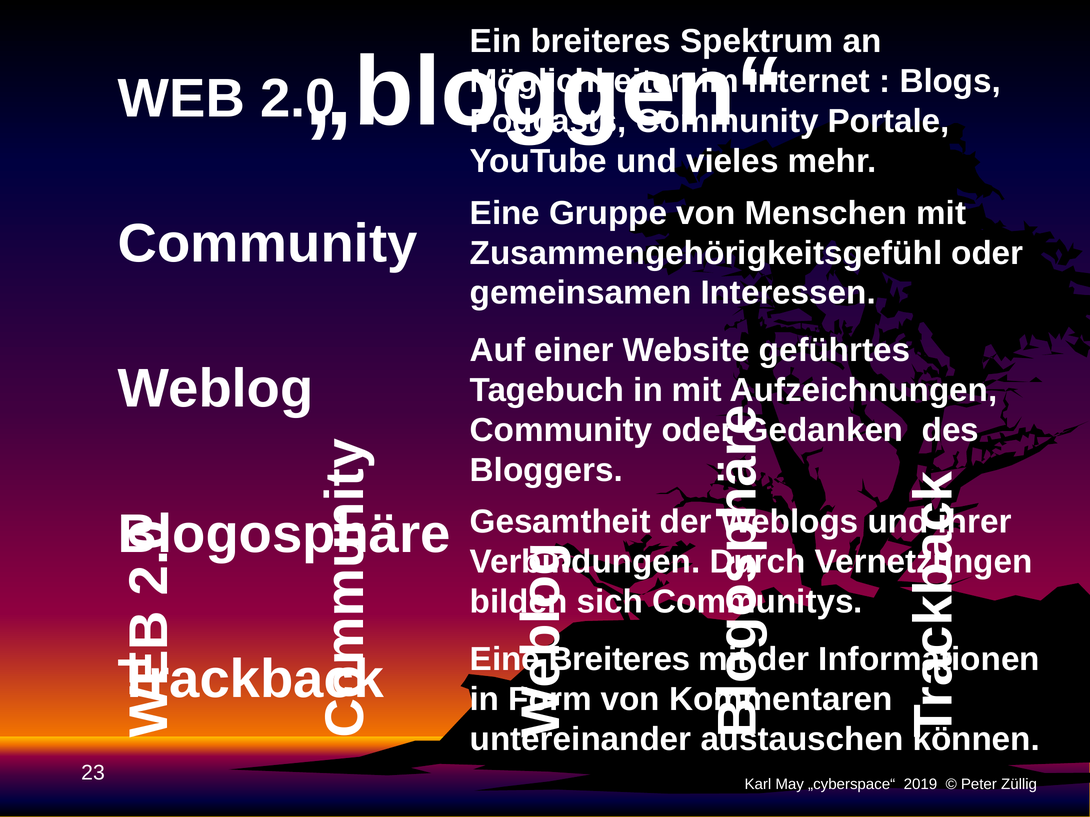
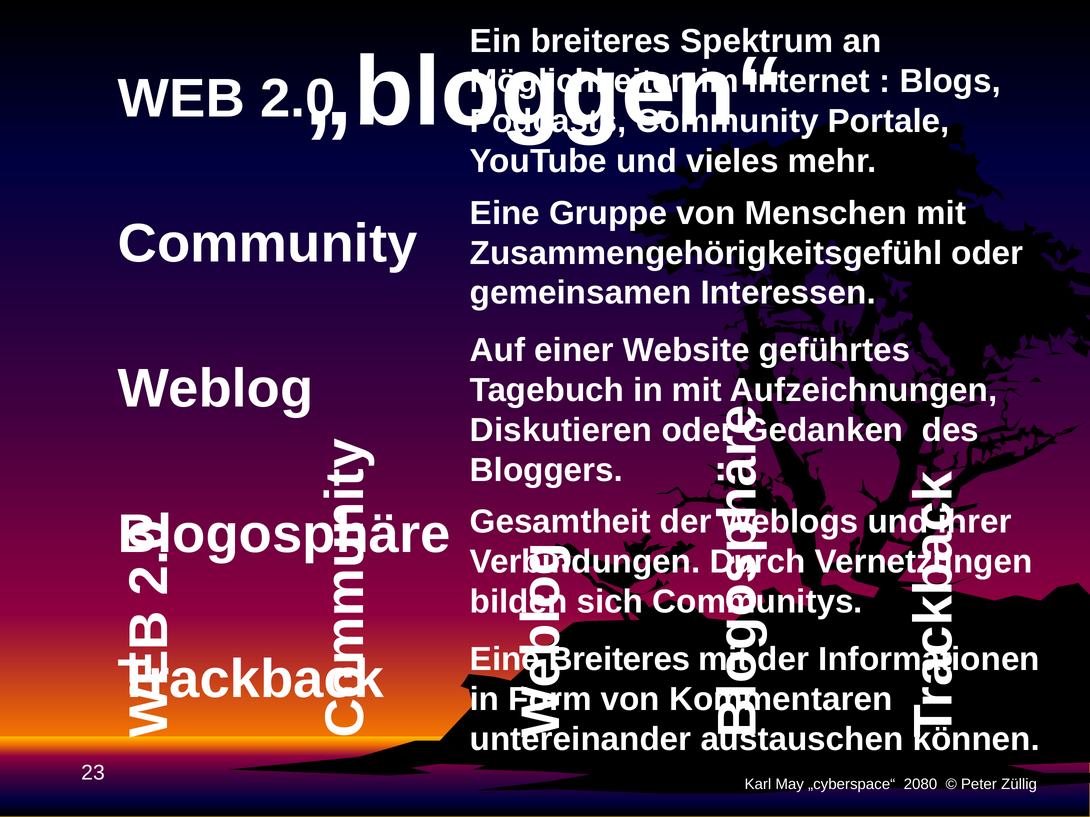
Community: Community -> Diskutieren (561, 430)
2019: 2019 -> 2080 (920, 785)
